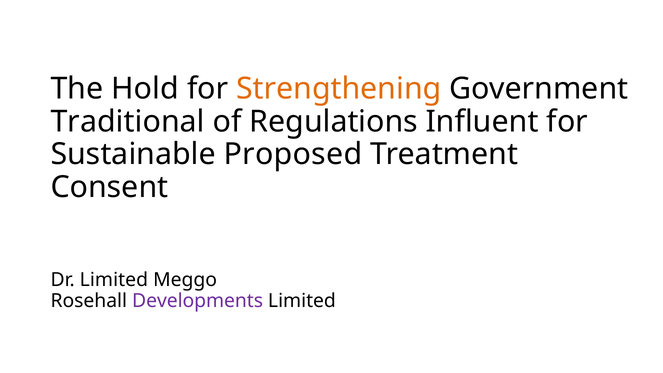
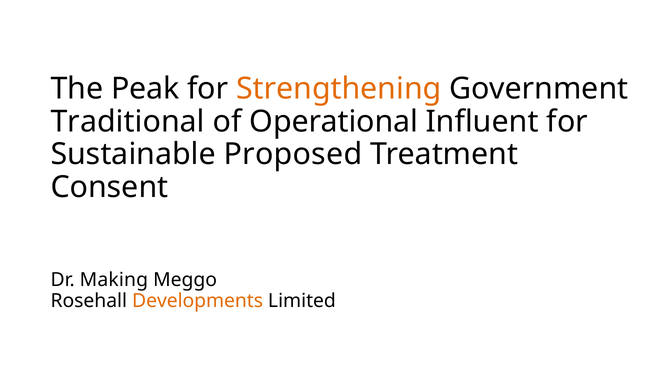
Hold: Hold -> Peak (145, 89)
Regulations: Regulations -> Operational (334, 122)
Dr Limited: Limited -> Making (114, 280)
Developments colour: purple -> orange (198, 301)
